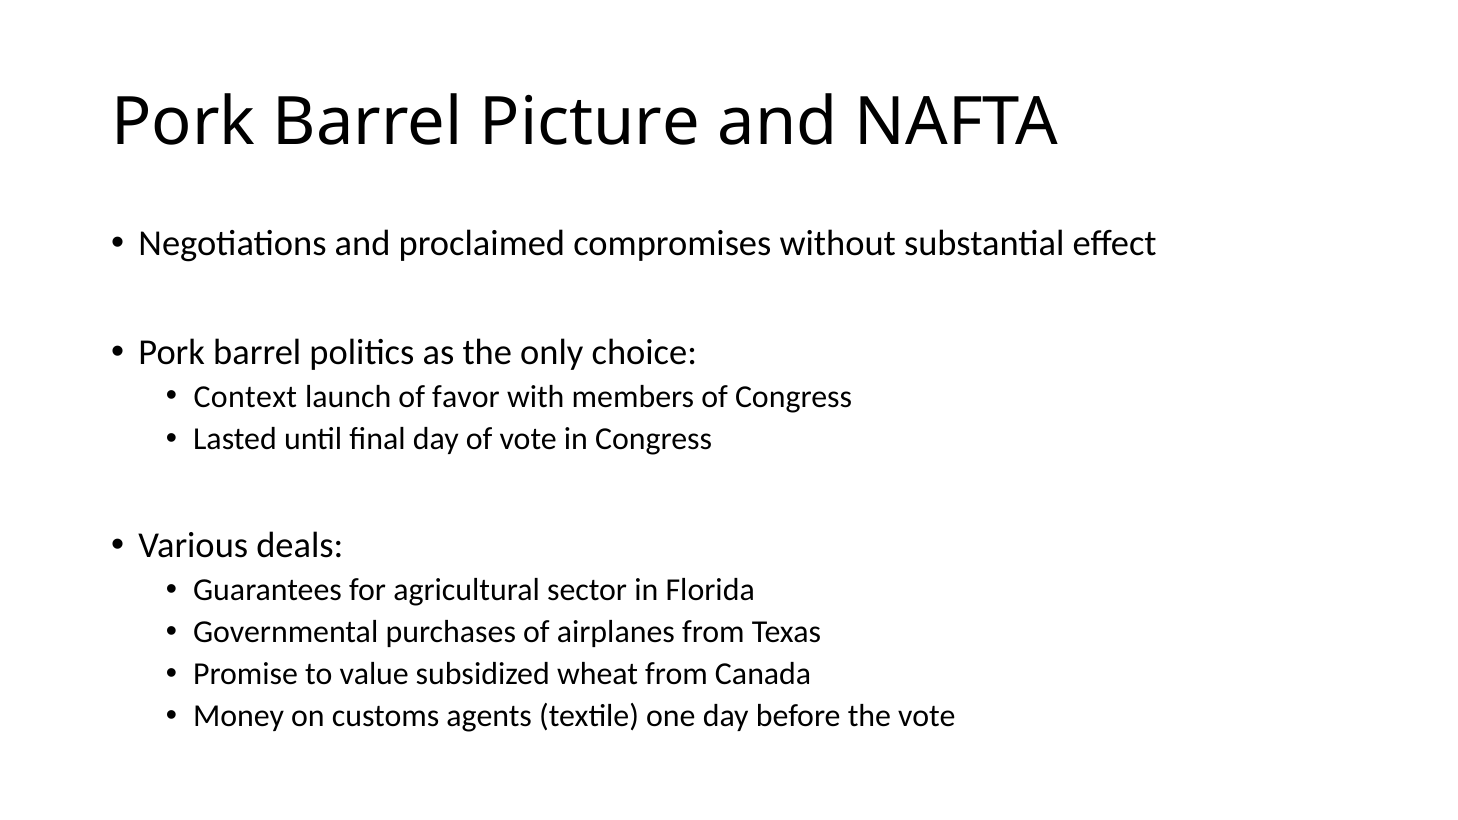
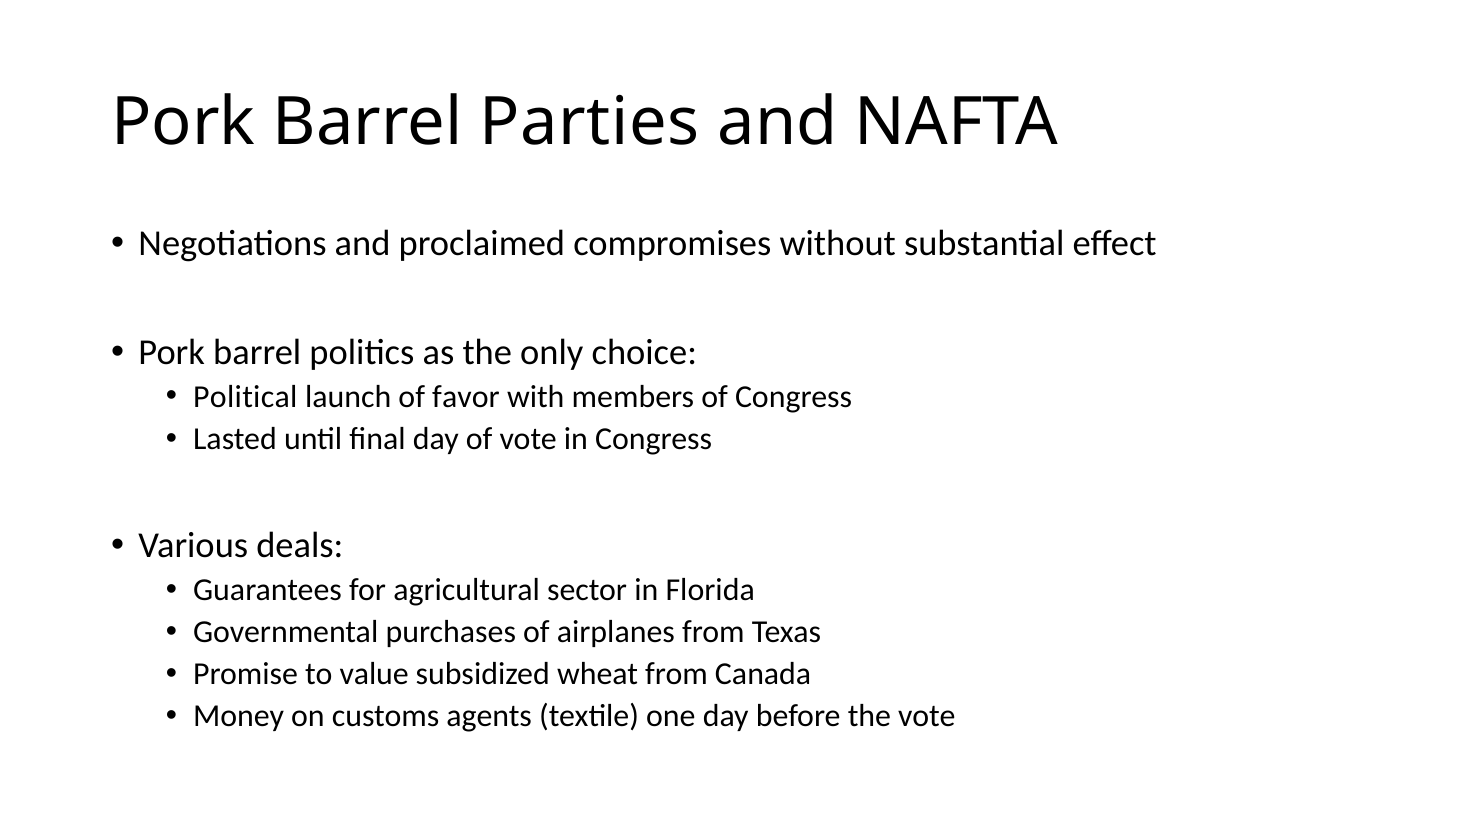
Picture: Picture -> Parties (590, 122)
Context: Context -> Political (245, 397)
